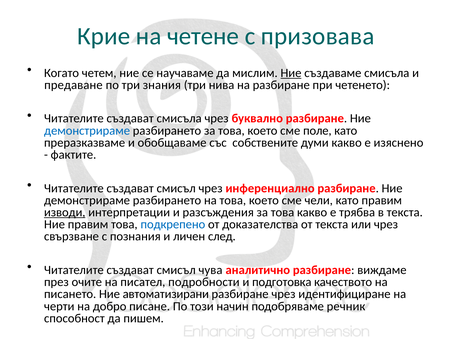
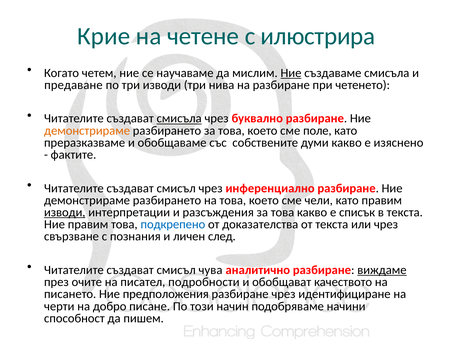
призовава: призовава -> илюстрира (318, 36)
три знания: знания -> изводи (162, 85)
смисъла underline: none -> present (179, 118)
демонстрираме colour: blue -> orange (87, 131)
трябва: трябва -> списък (357, 212)
виждаме underline: none -> present (382, 270)
подготовка: подготовка -> обобщават (282, 282)
автоматизирани: автоматизирани -> предположения (166, 294)
речник: речник -> начини (346, 306)
